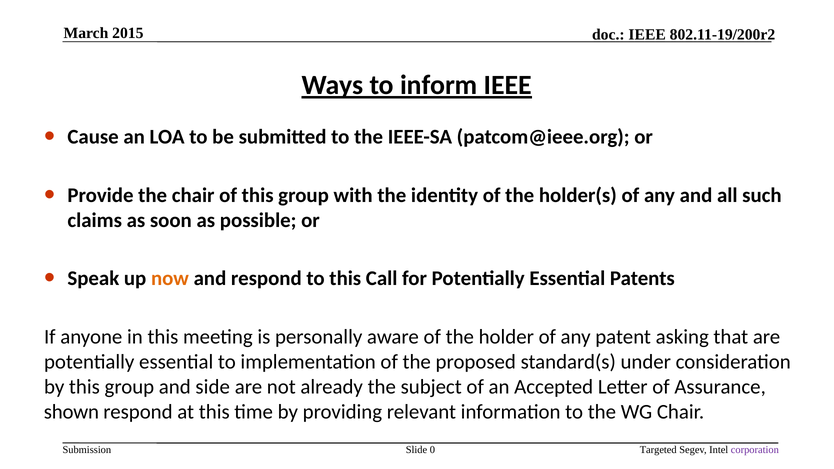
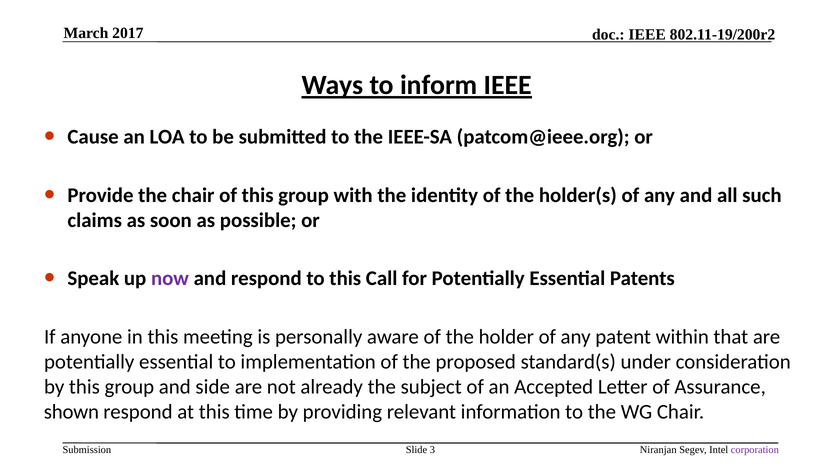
2015: 2015 -> 2017 (128, 33)
now colour: orange -> purple (170, 279)
asking: asking -> within (682, 337)
0: 0 -> 3 (432, 450)
Targeted: Targeted -> Niranjan (658, 450)
